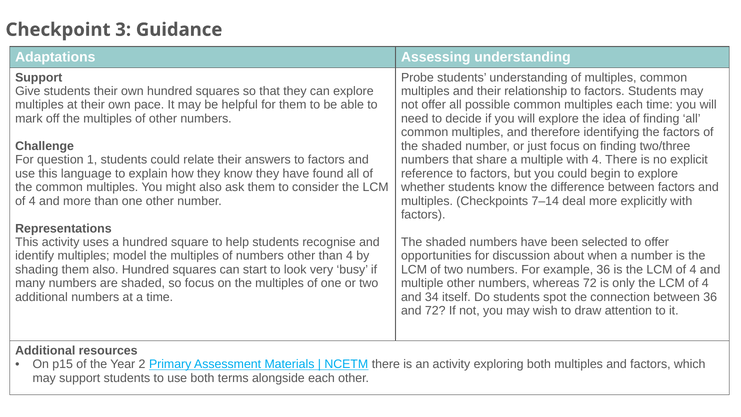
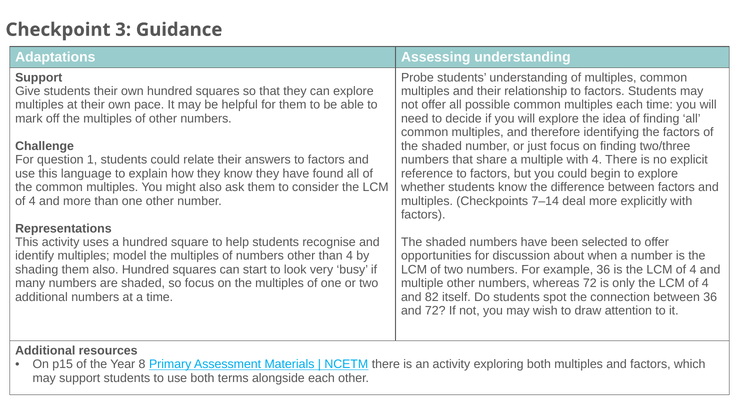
34: 34 -> 82 (432, 297)
2: 2 -> 8 (142, 364)
